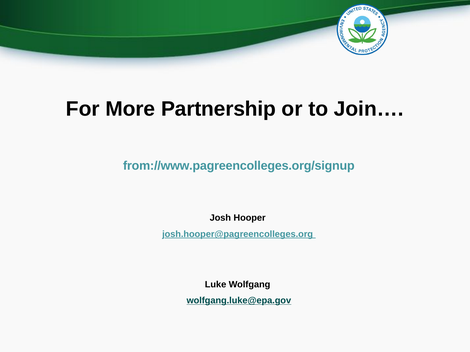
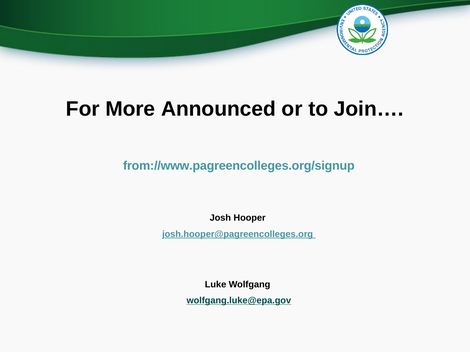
Partnership: Partnership -> Announced (218, 109)
